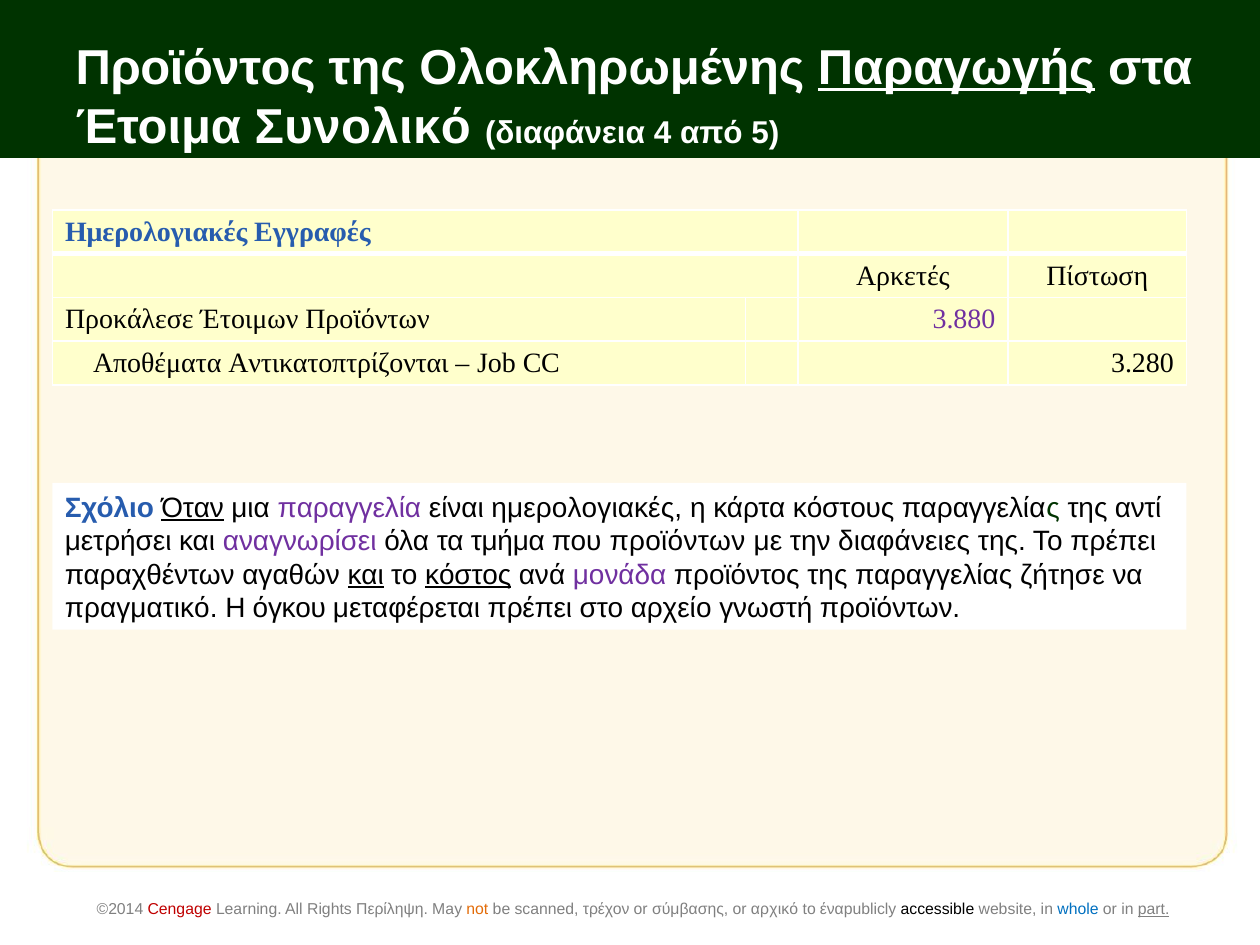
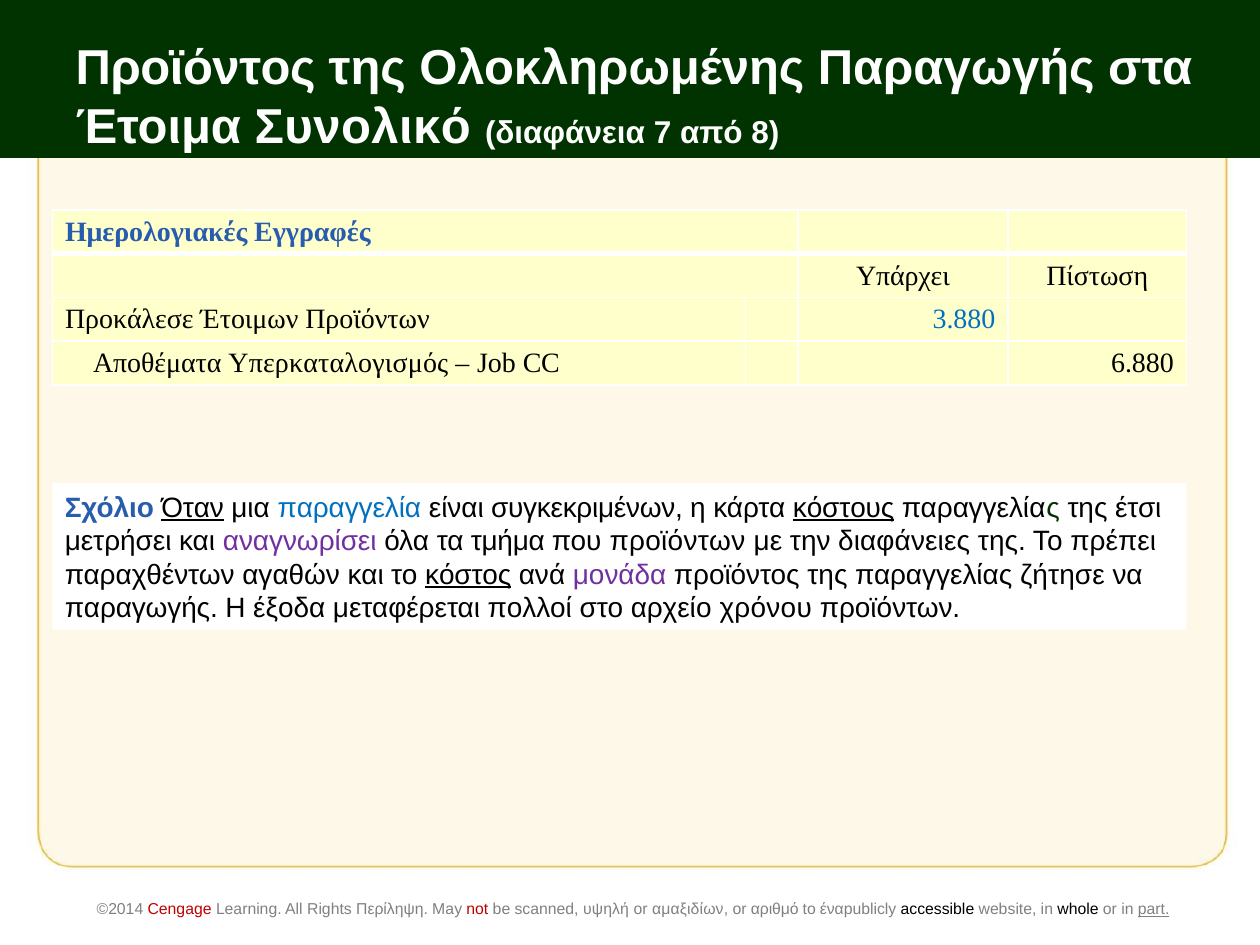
Παραγωγής underline: present -> none (956, 68)
4: 4 -> 7 (663, 133)
5: 5 -> 8 (765, 133)
Αρκετές: Αρκετές -> Υπάρχει (903, 276)
3.880 colour: purple -> blue (964, 320)
Αντικατοπτρίζονται: Αντικατοπτρίζονται -> Υπερκαταλογισμός (338, 363)
3.280: 3.280 -> 6.880 (1142, 363)
παραγγελία colour: purple -> blue (349, 508)
είναι ημερολογιακές: ημερολογιακές -> συγκεκριμένων (587, 508)
κόστους underline: none -> present (844, 508)
αντί: αντί -> έτσι (1138, 508)
και underline: present -> none (366, 575)
πραγματικό: πραγματικό -> παραγωγής (141, 609)
όγκου: όγκου -> έξοδα (289, 609)
μεταφέρεται πρέπει: πρέπει -> πολλοί (530, 609)
γνωστή: γνωστή -> χρόνου (766, 609)
not colour: orange -> red (477, 909)
τρέχον: τρέχον -> υψηλή (606, 909)
σύμβασης: σύμβασης -> αμαξιδίων (690, 909)
αρχικό: αρχικό -> αριθμό (775, 909)
whole colour: blue -> black (1078, 909)
